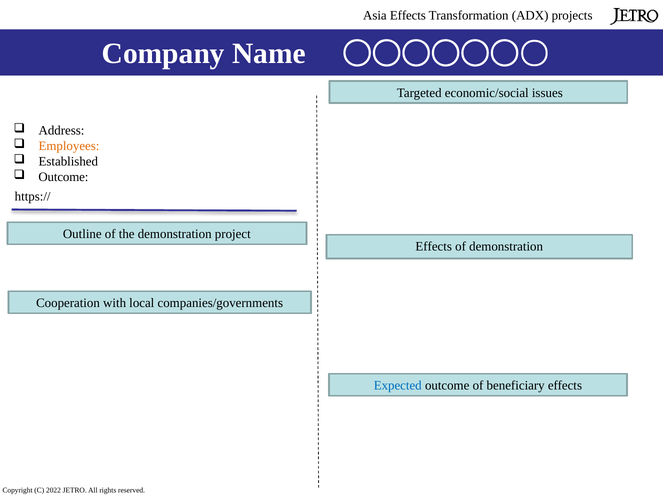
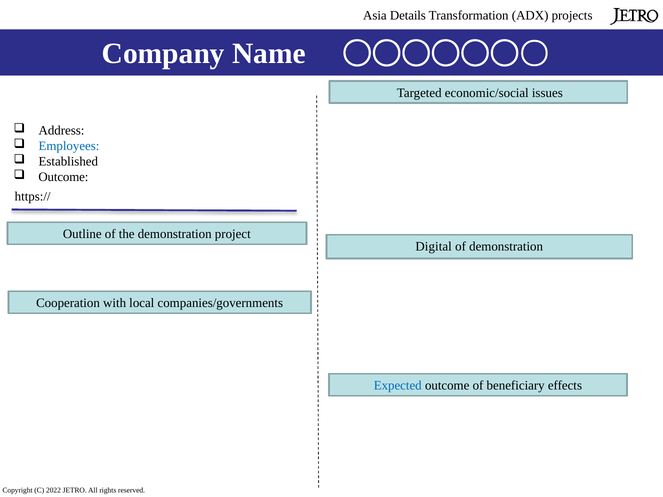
Asia Effects: Effects -> Details (408, 16)
Employees colour: orange -> blue (69, 146)
Effects: Effects -> Digital (434, 247)
